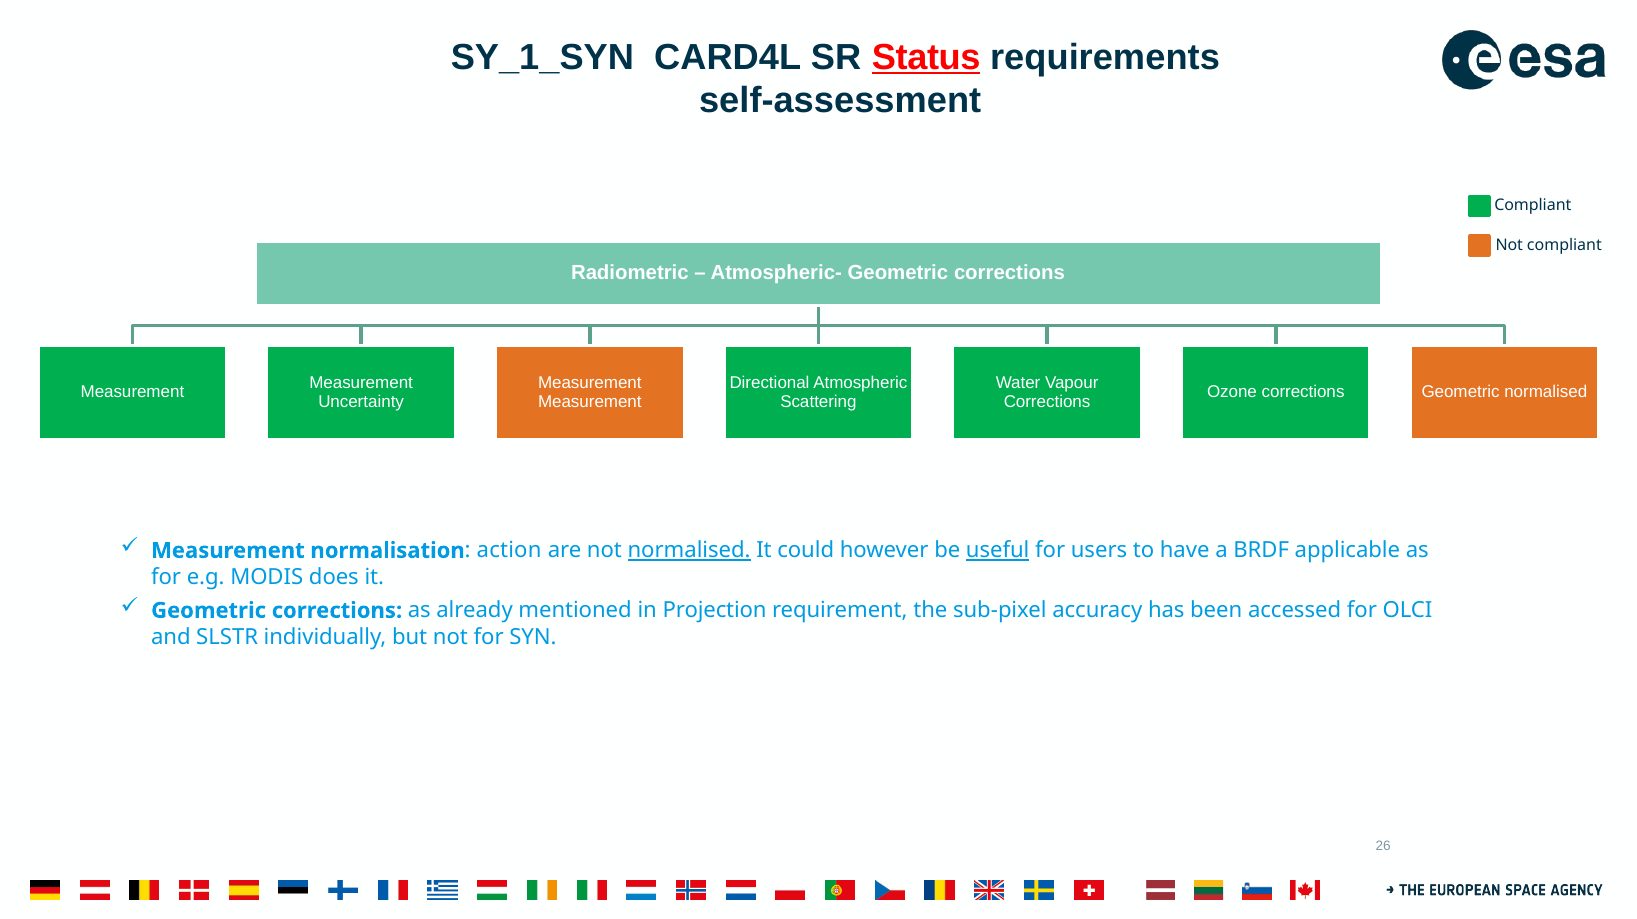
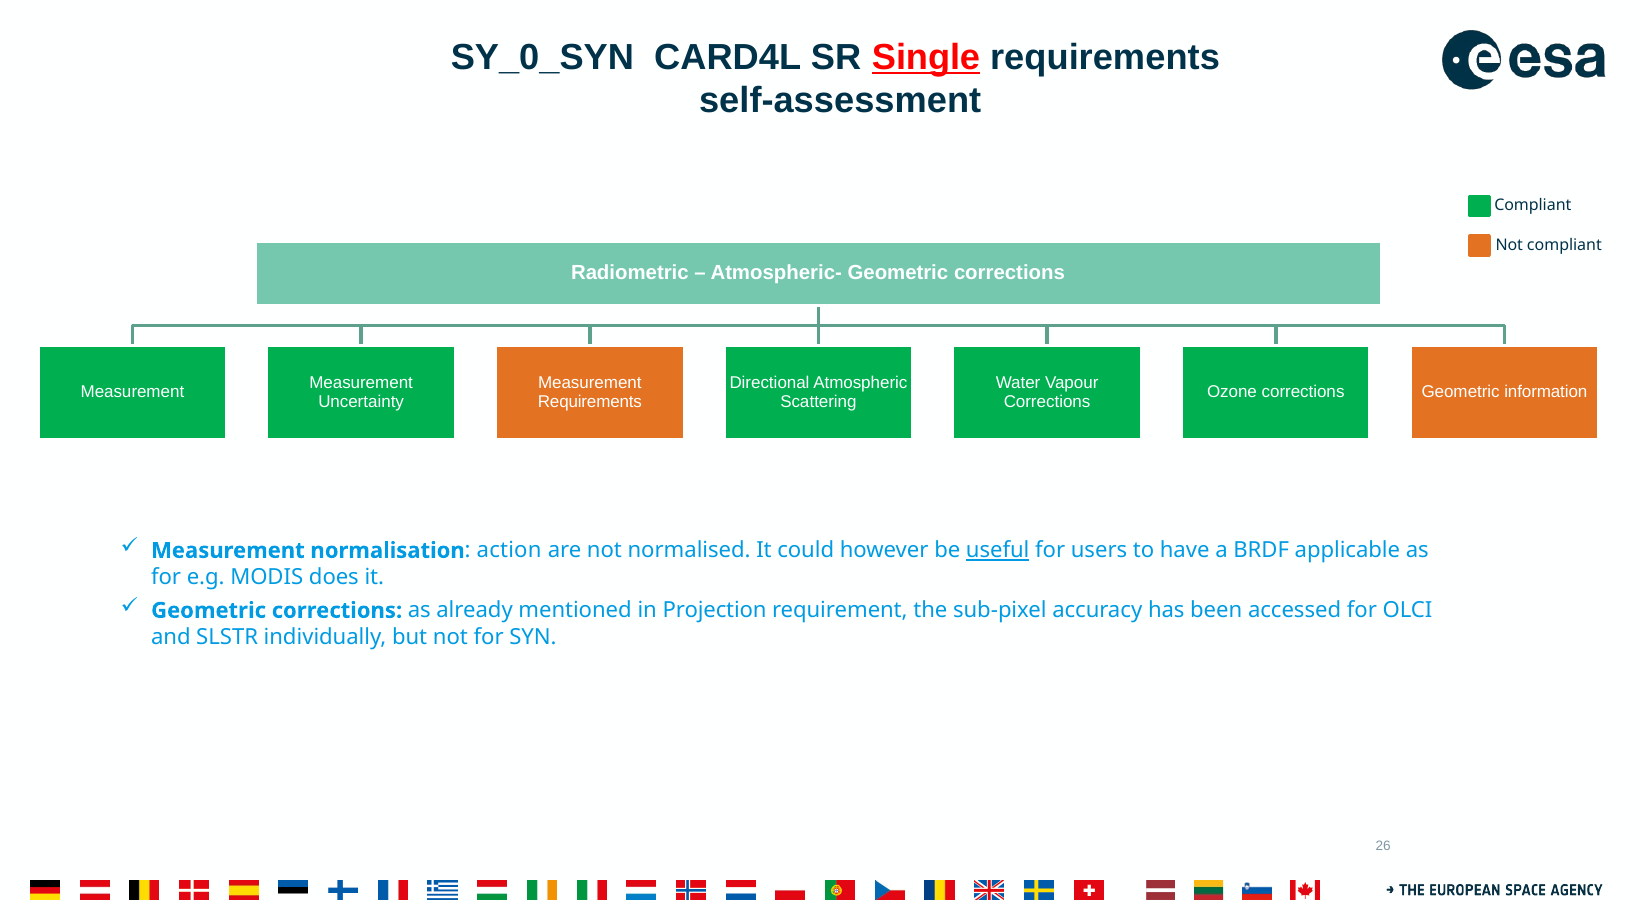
SY_1_SYN: SY_1_SYN -> SY_0_SYN (542, 57)
Status: Status -> Single (926, 57)
Geometric normalised: normalised -> information (1546, 392)
Measurement: Measurement -> Requirements (590, 401)
normalised underline: present -> none (689, 550)
